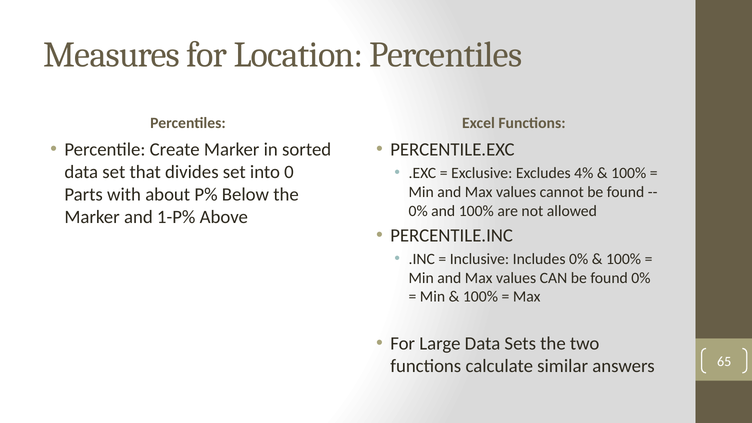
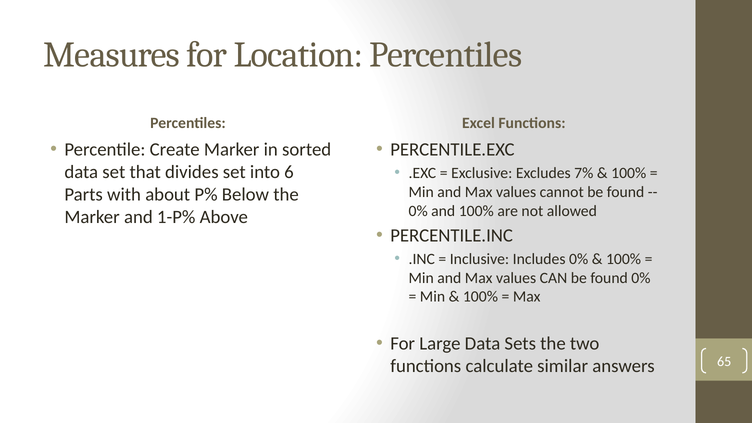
0: 0 -> 6 (289, 172)
4%: 4% -> 7% (584, 173)
